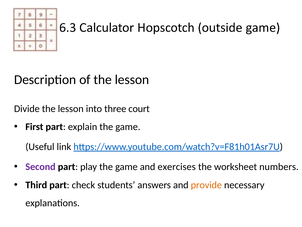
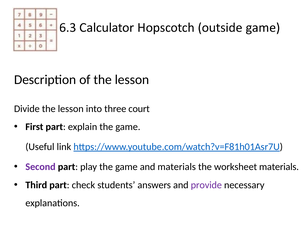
and exercises: exercises -> materials (177, 166)
worksheet numbers: numbers -> materials (279, 166)
provide colour: orange -> purple (206, 185)
